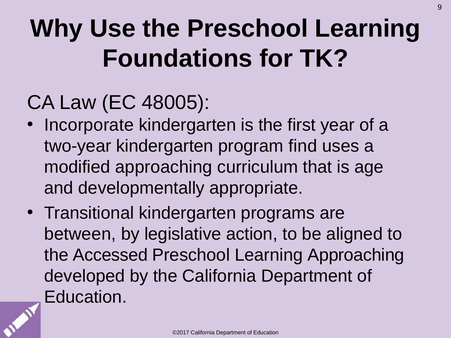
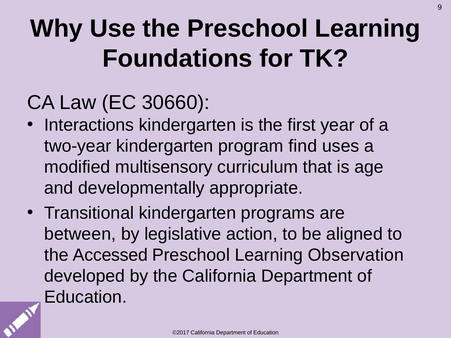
48005: 48005 -> 30660 (176, 103)
Incorporate: Incorporate -> Interactions (89, 125)
modified approaching: approaching -> multisensory (164, 167)
Learning Approaching: Approaching -> Observation (356, 255)
